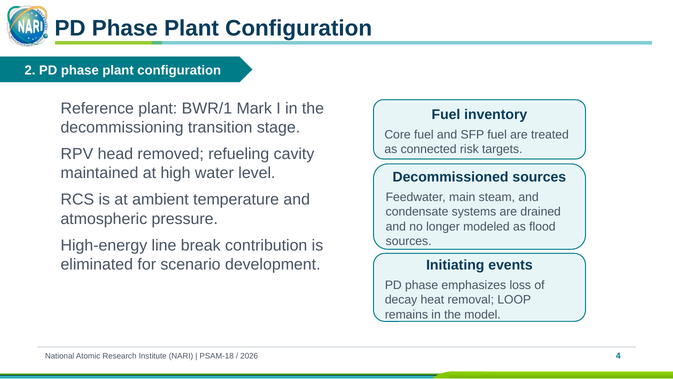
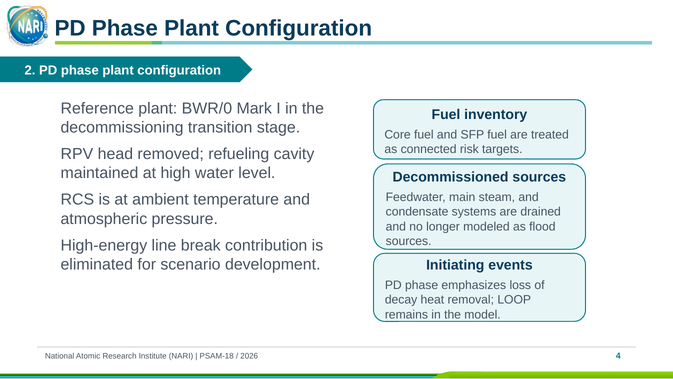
BWR/1: BWR/1 -> BWR/0 (207, 108)
